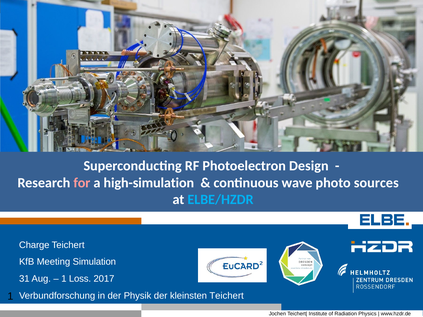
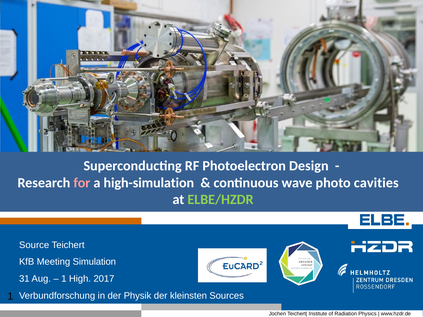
sources: sources -> cavities (376, 183)
ELBE/HZDR colour: light blue -> light green (220, 200)
Charge: Charge -> Source (34, 245)
Loss: Loss -> High (80, 279)
kleinsten Teichert: Teichert -> Sources (227, 296)
